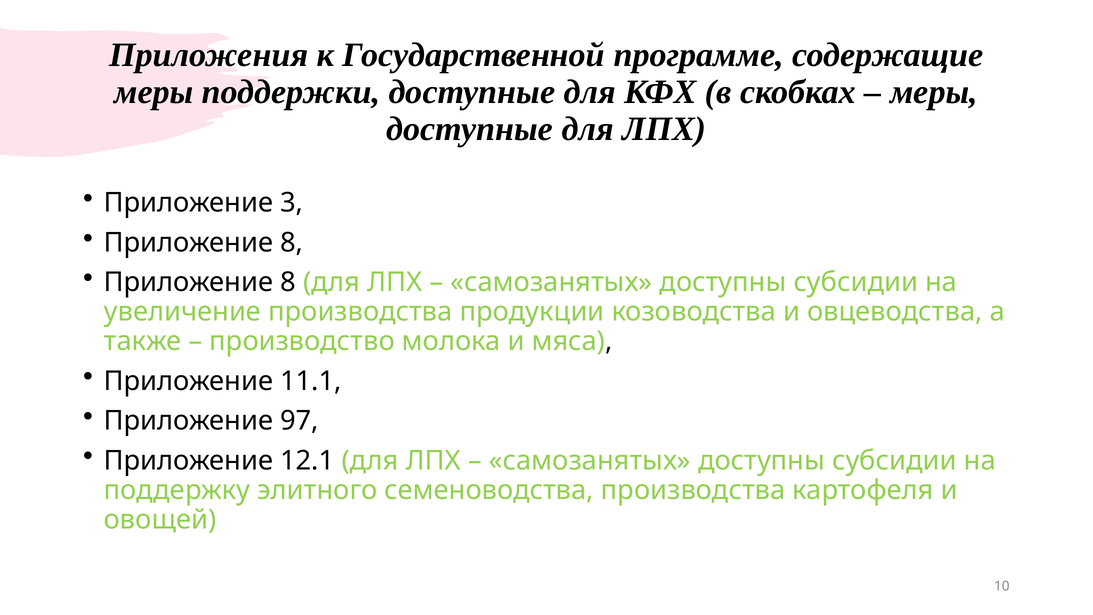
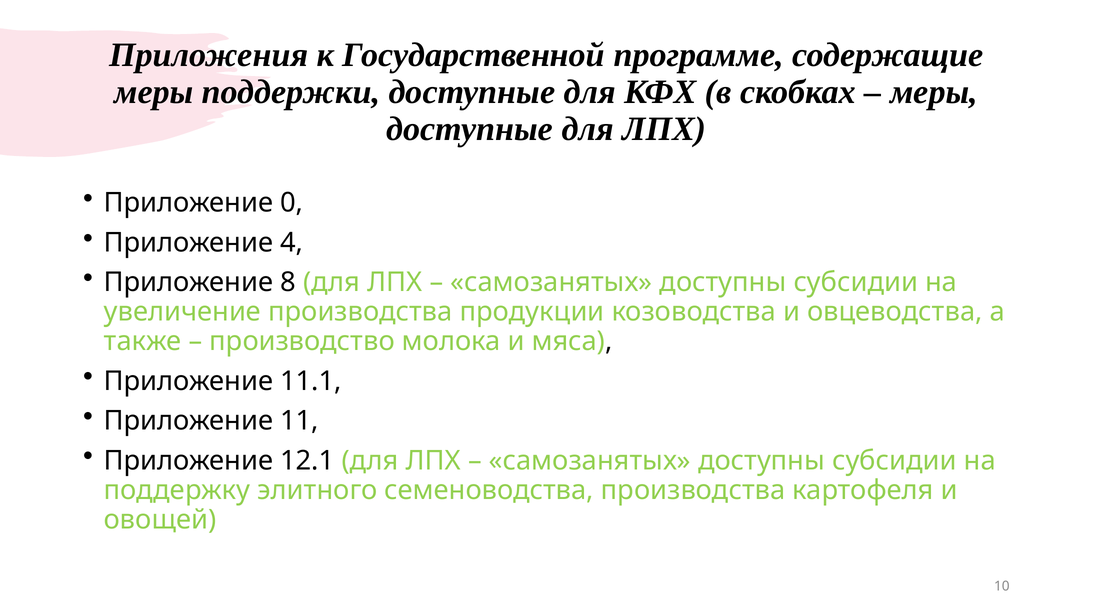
3: 3 -> 0 (292, 203)
8: 8 -> 4 (292, 242)
97: 97 -> 11 (299, 421)
